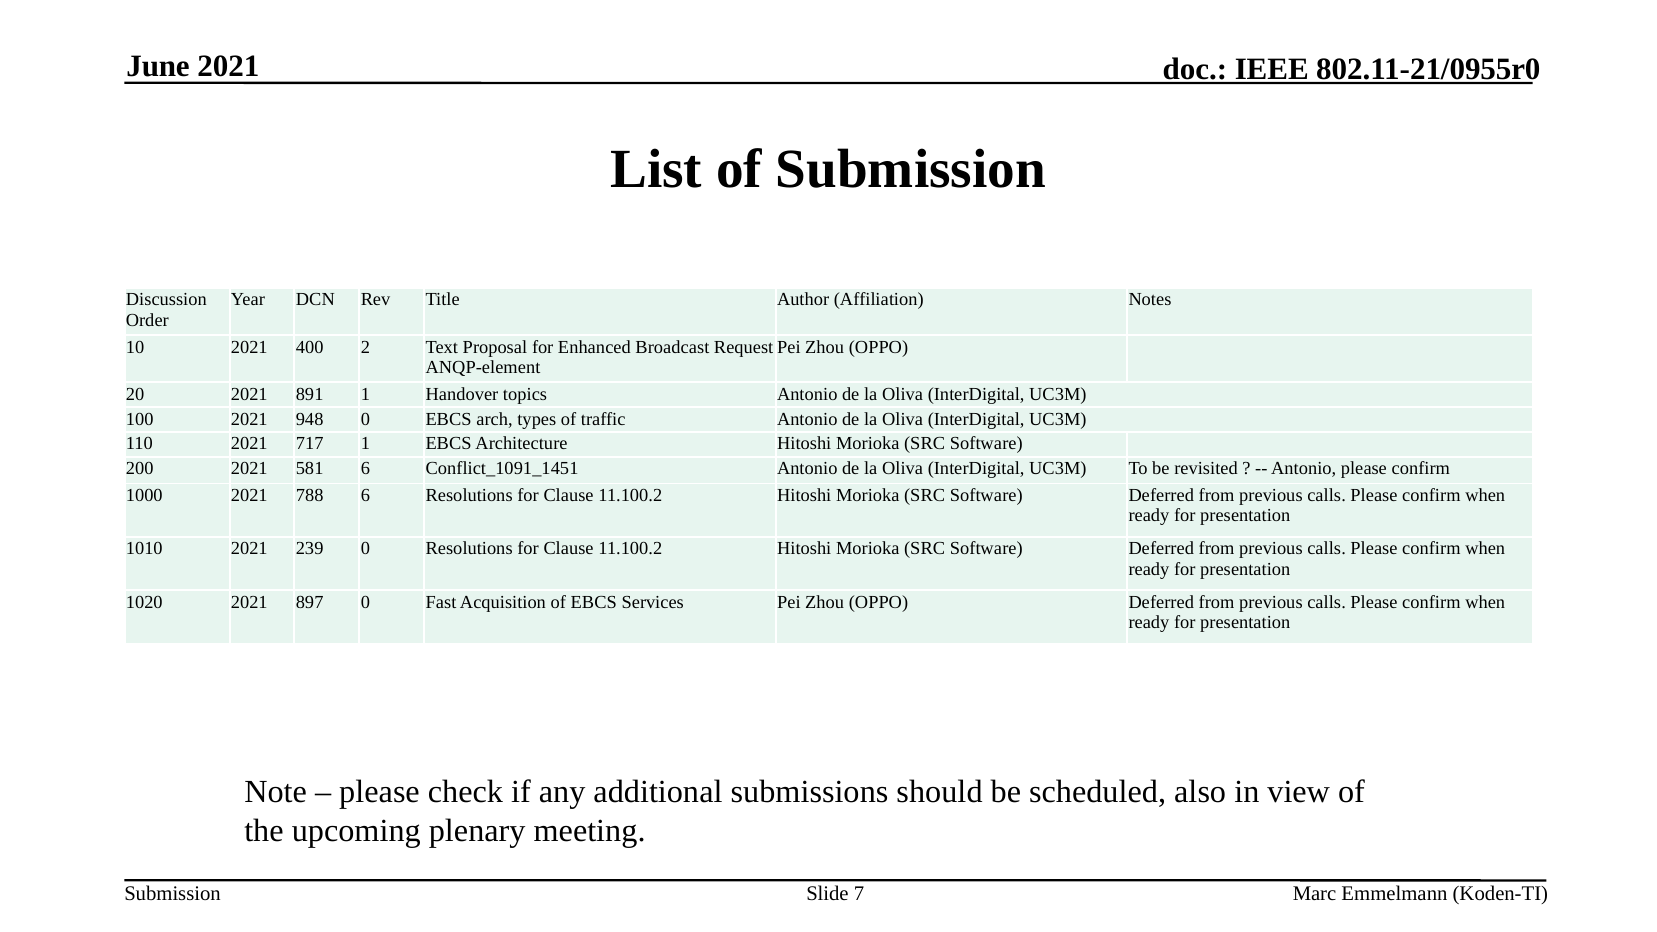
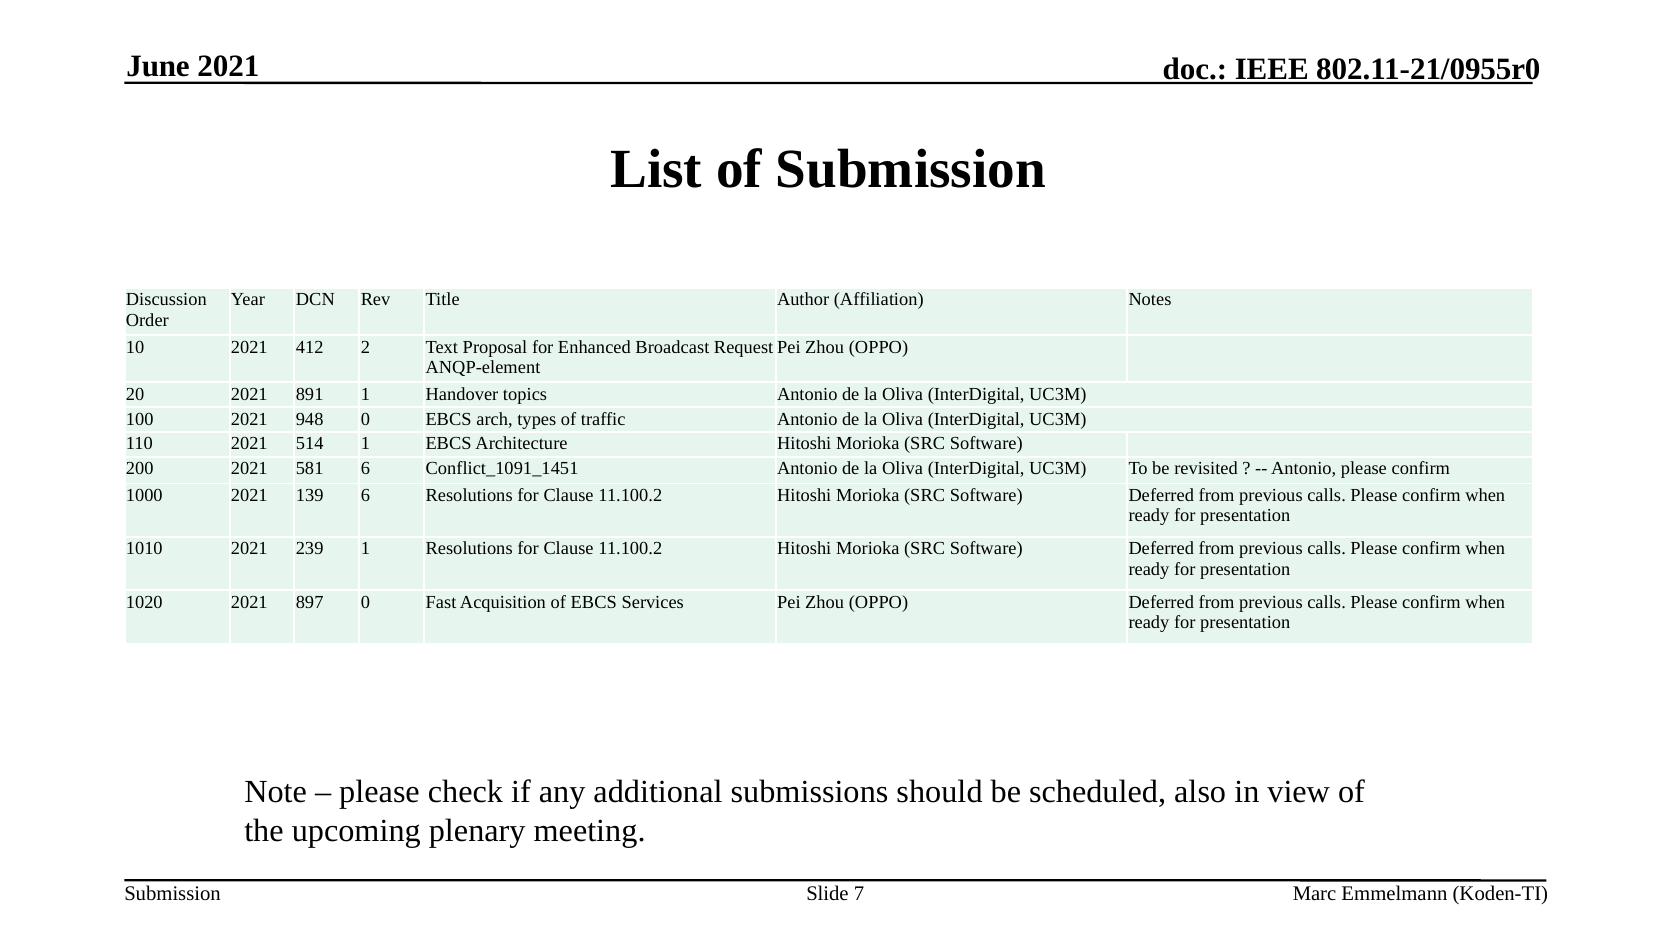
400: 400 -> 412 (310, 347)
717: 717 -> 514 (310, 444)
788: 788 -> 139 (310, 495)
239 0: 0 -> 1 (365, 549)
